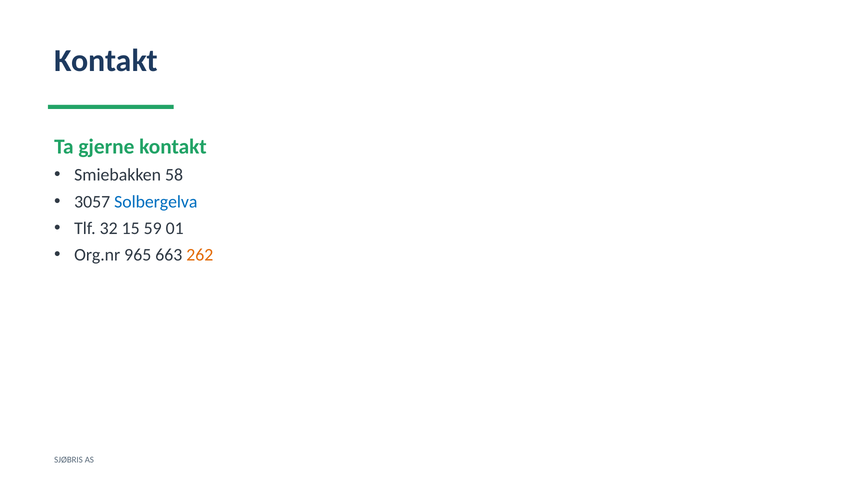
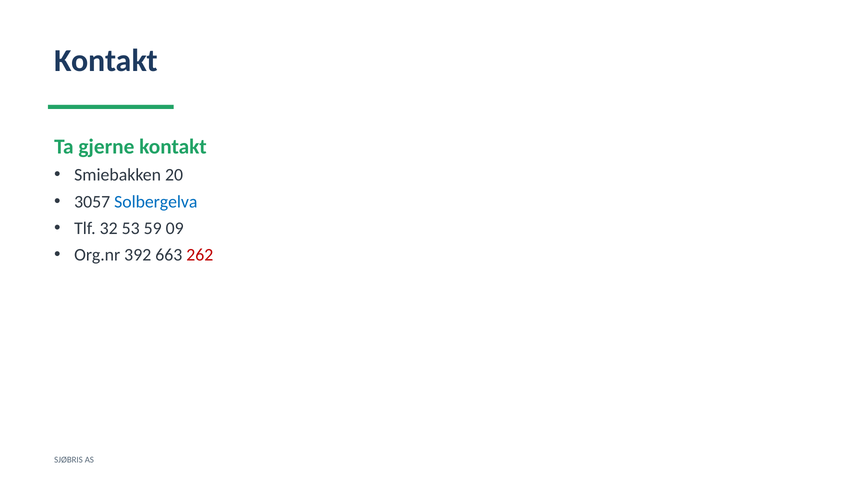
58: 58 -> 20 (174, 175)
15: 15 -> 53 (131, 228)
01: 01 -> 09 (175, 228)
965: 965 -> 392 (138, 255)
262 colour: orange -> red (200, 255)
